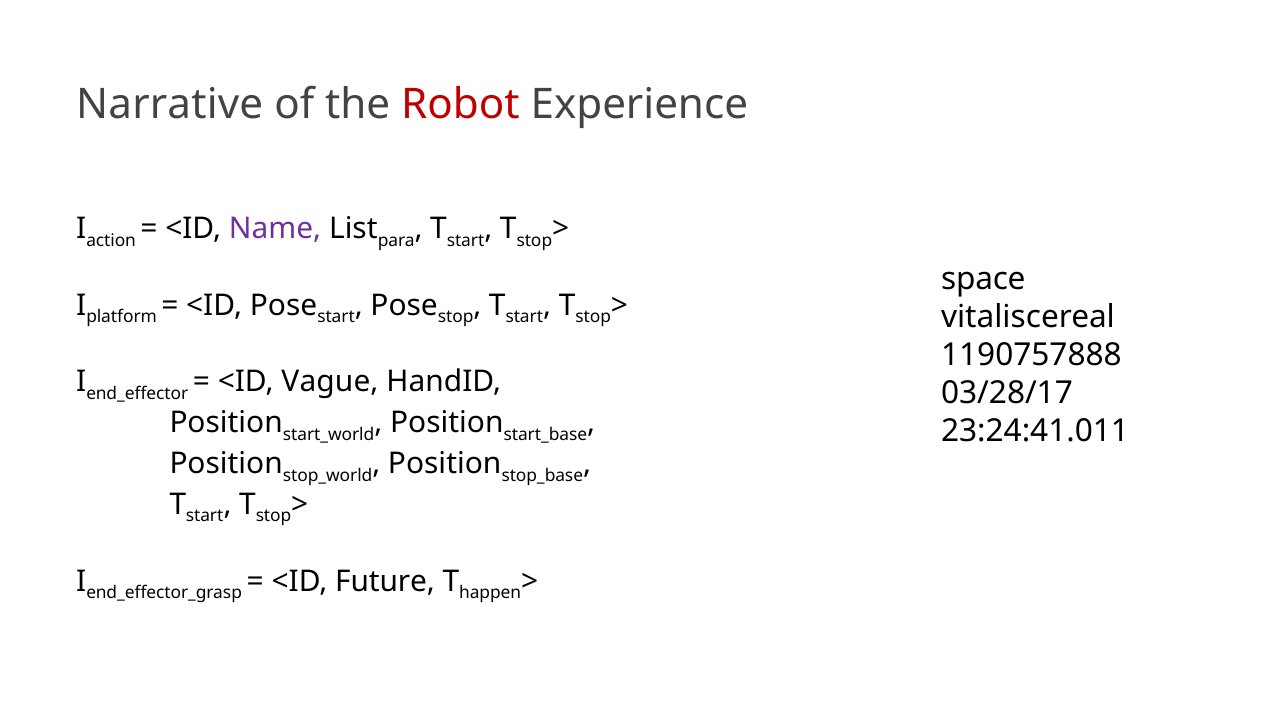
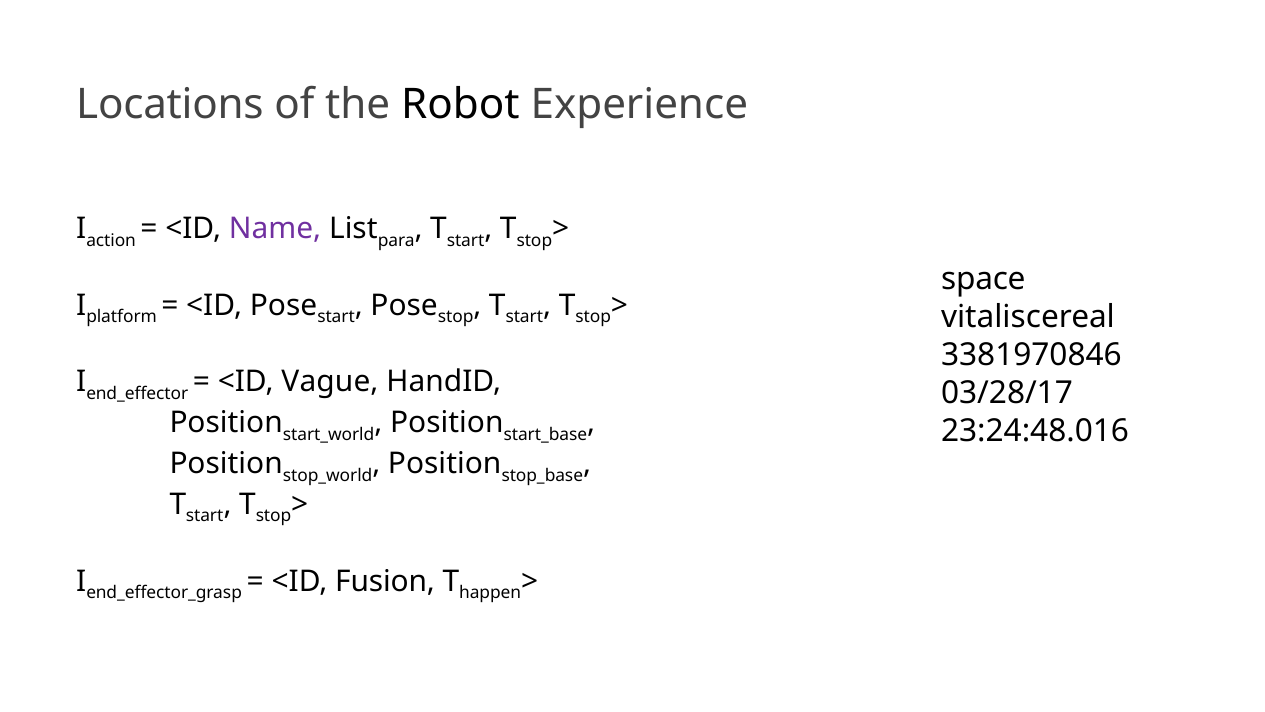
Narrative: Narrative -> Locations (170, 104)
Robot colour: red -> black (460, 104)
1190757888: 1190757888 -> 3381970846 (1031, 355)
23:24:41.011: 23:24:41.011 -> 23:24:48.016 (1035, 430)
Future: Future -> Fusion (385, 581)
